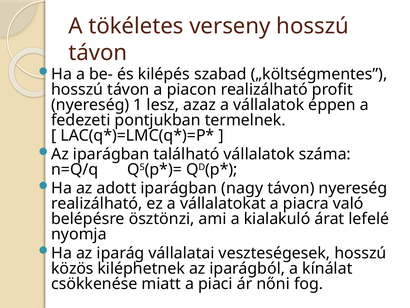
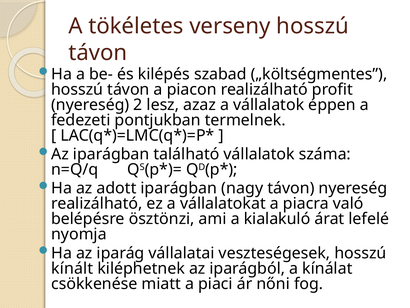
1: 1 -> 2 (138, 105)
közös: közös -> kínált (72, 268)
